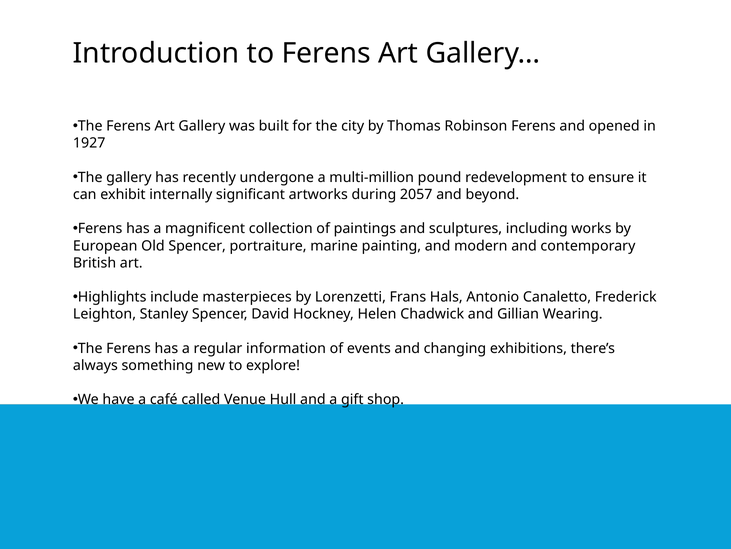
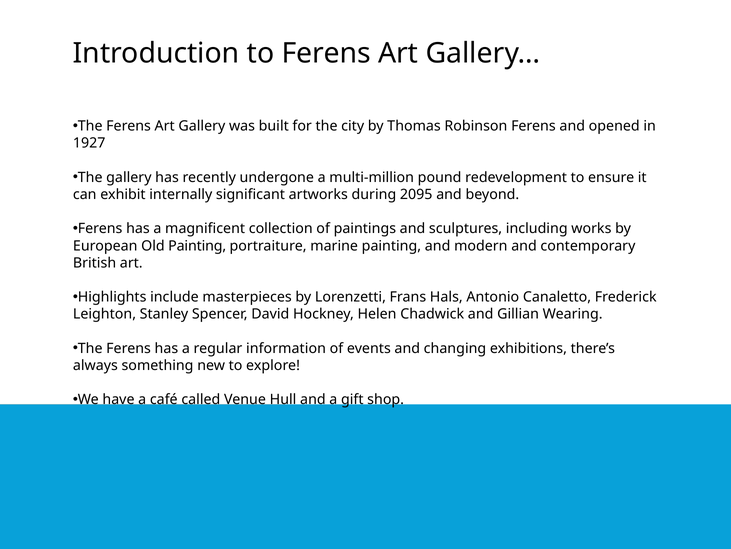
2057: 2057 -> 2095 (416, 194)
Old Spencer: Spencer -> Painting (197, 245)
